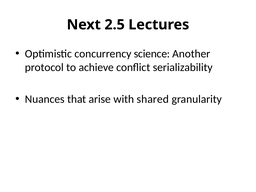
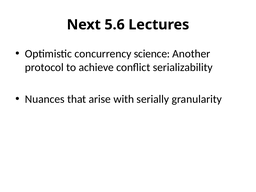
2.5: 2.5 -> 5.6 (115, 25)
shared: shared -> serially (153, 99)
